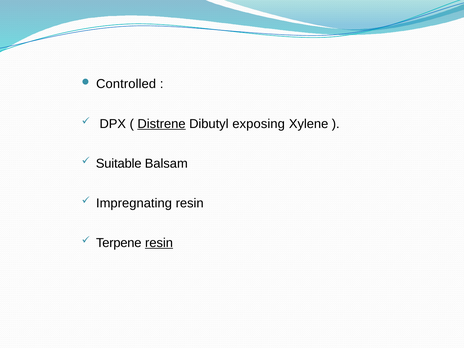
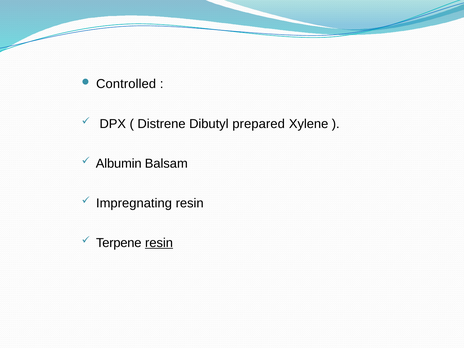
Distrene underline: present -> none (162, 124)
exposing: exposing -> prepared (259, 124)
Suitable: Suitable -> Albumin (119, 163)
